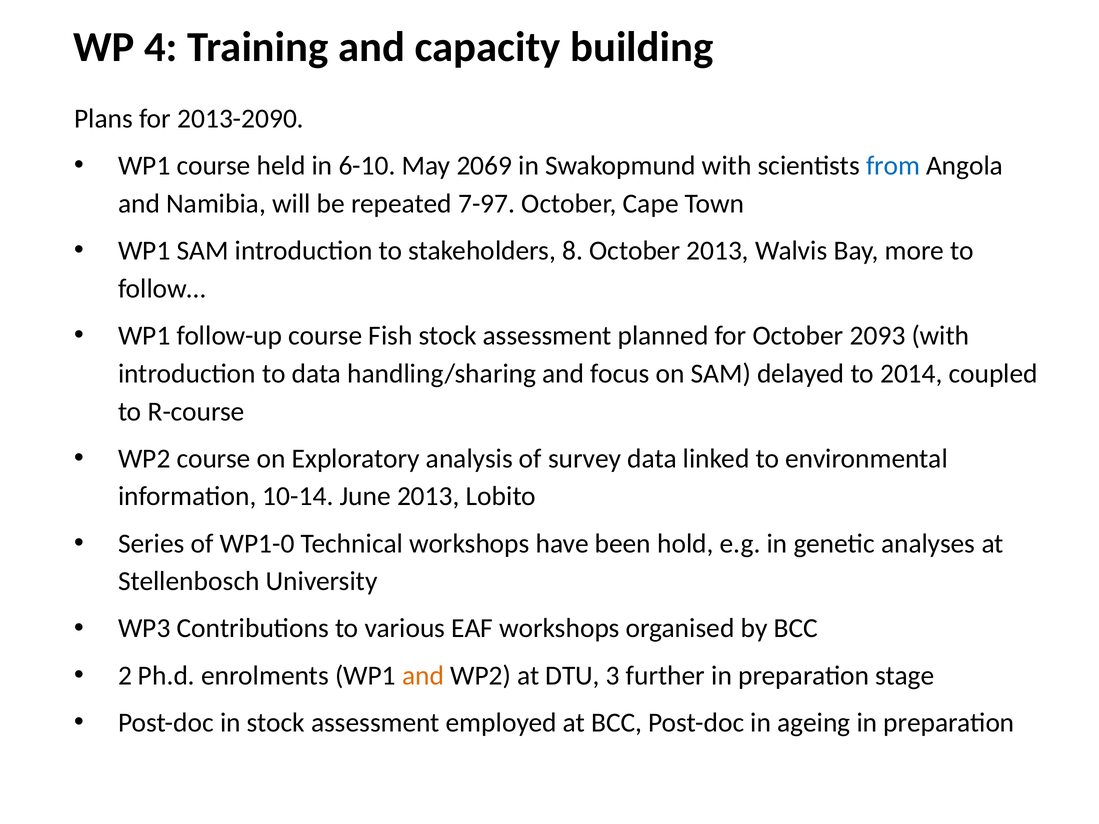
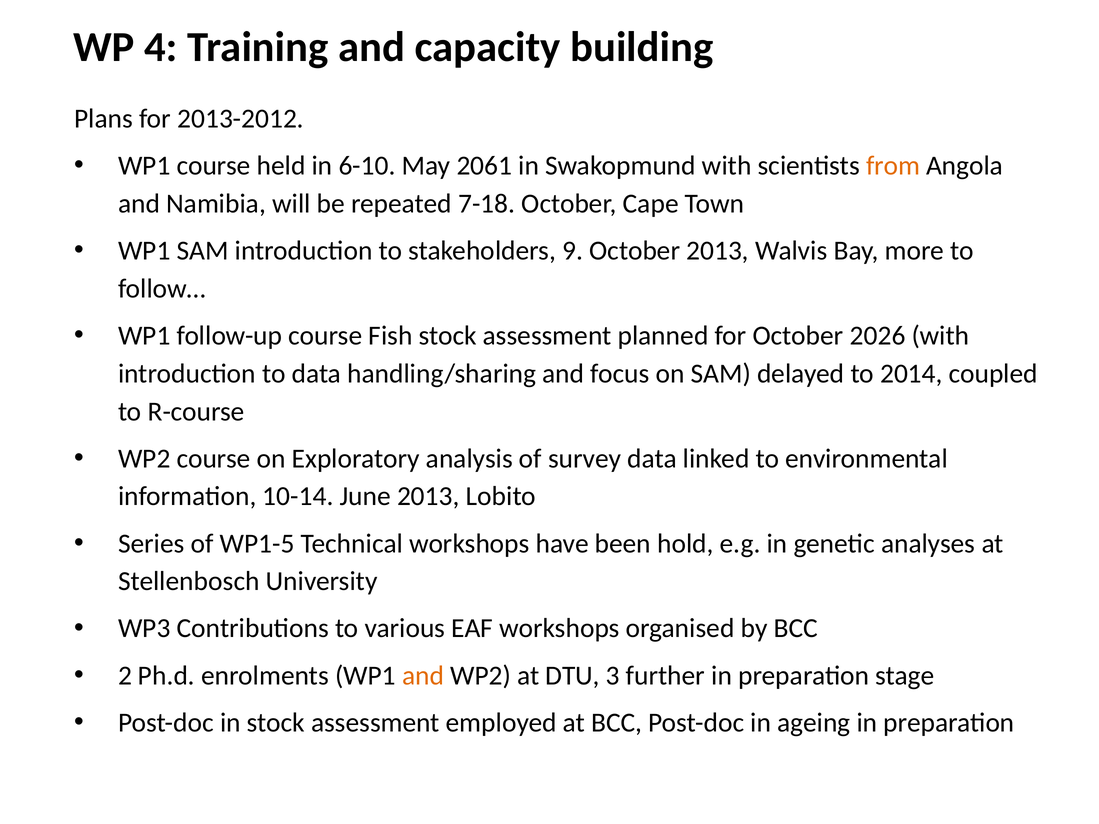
2013-2090: 2013-2090 -> 2013-2012 (241, 119)
2069: 2069 -> 2061 (484, 166)
from colour: blue -> orange (893, 166)
7-97: 7-97 -> 7-18 (487, 204)
8: 8 -> 9 (573, 251)
2093: 2093 -> 2026 (878, 336)
WP1-0: WP1-0 -> WP1-5 (257, 544)
